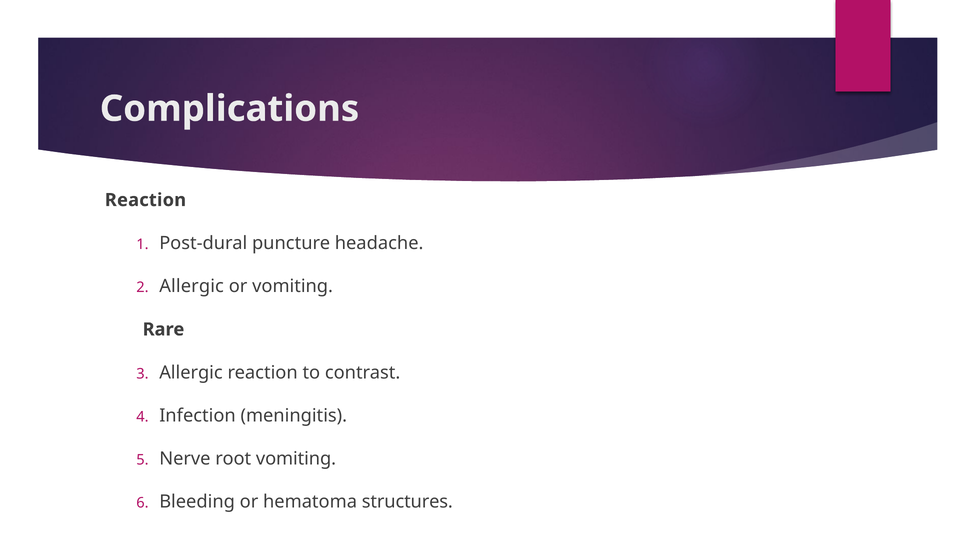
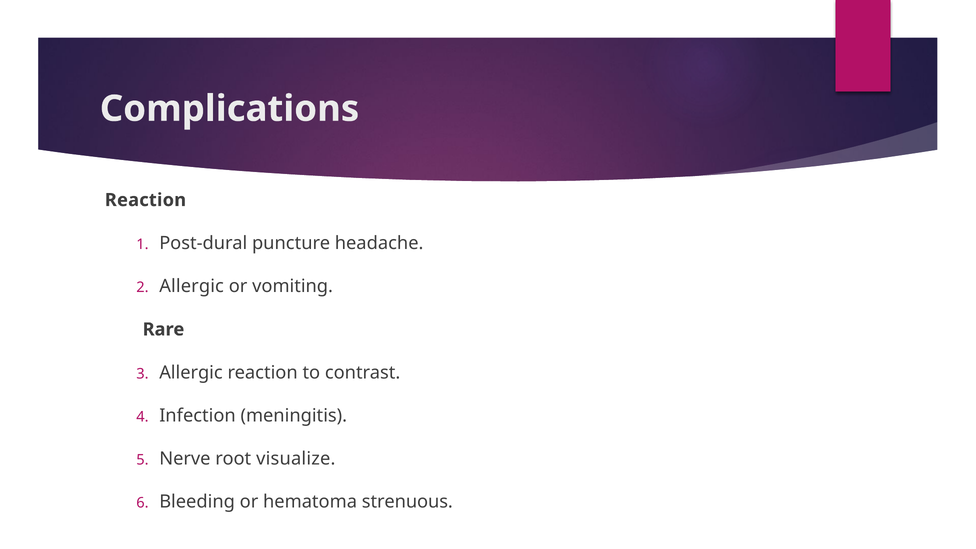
root vomiting: vomiting -> visualize (296, 459)
structures: structures -> strenuous (407, 502)
